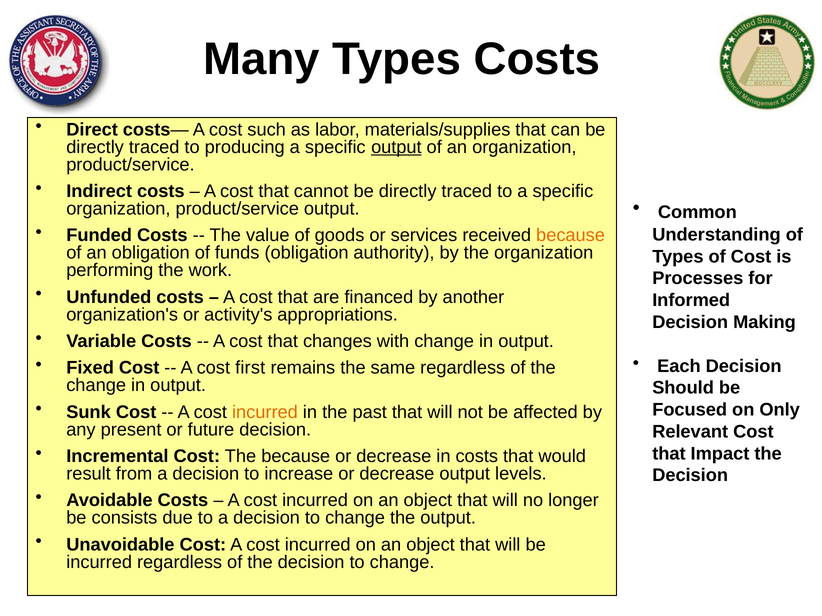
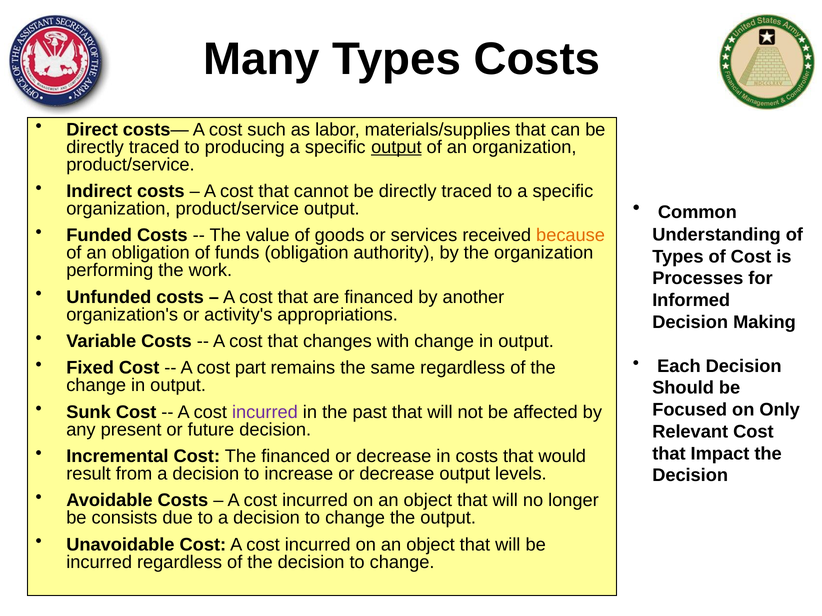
first: first -> part (250, 368)
incurred colour: orange -> purple (265, 412)
The because: because -> financed (296, 457)
